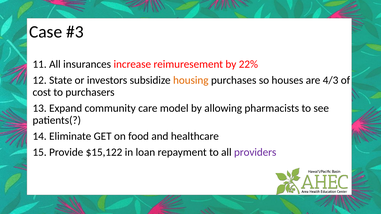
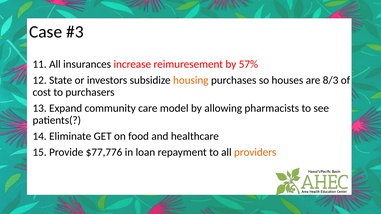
22%: 22% -> 57% (248, 64)
4/3: 4/3 -> 8/3 (331, 80)
$15,122: $15,122 -> $77,776 (104, 152)
providers colour: purple -> orange (255, 152)
